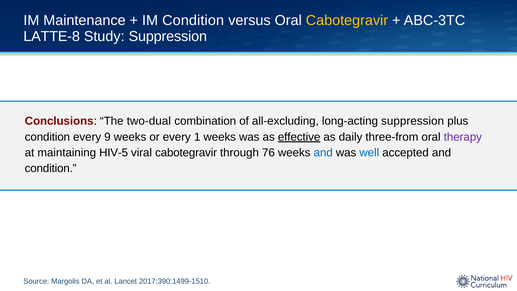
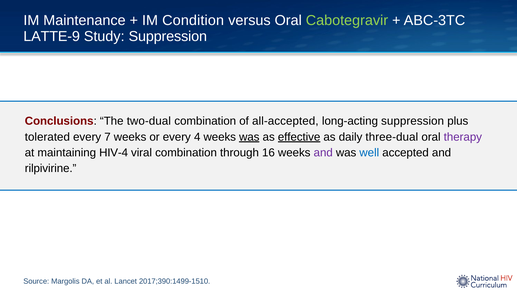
Cabotegravir colour: yellow -> light green (347, 20)
LATTE-8: LATTE-8 -> LATTE-9 (52, 36)
all-excluding: all-excluding -> all-accepted (285, 121)
condition: condition -> tolerated (47, 137)
9: 9 -> 7 (107, 137)
1: 1 -> 4 (197, 137)
was underline: none -> present (249, 137)
three-from: three-from -> three-dual (392, 137)
HIV-5: HIV-5 -> HIV-4 (114, 153)
viral cabotegravir: cabotegravir -> combination (186, 153)
76: 76 -> 16 (268, 153)
and colour: blue -> purple (323, 153)
condition: condition -> rilpivirine (51, 168)
